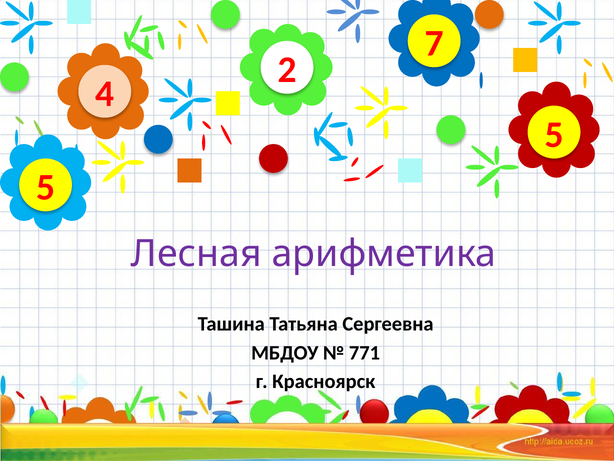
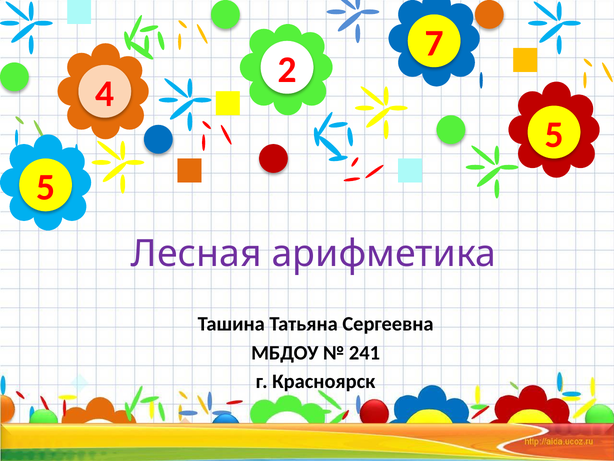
771: 771 -> 241 (365, 352)
